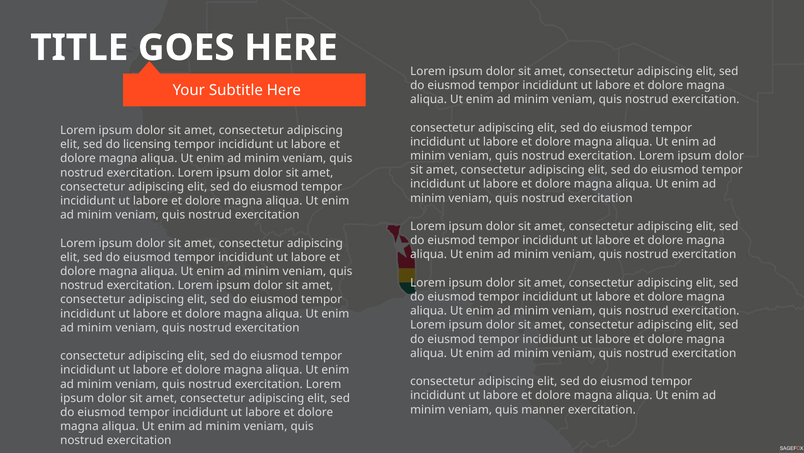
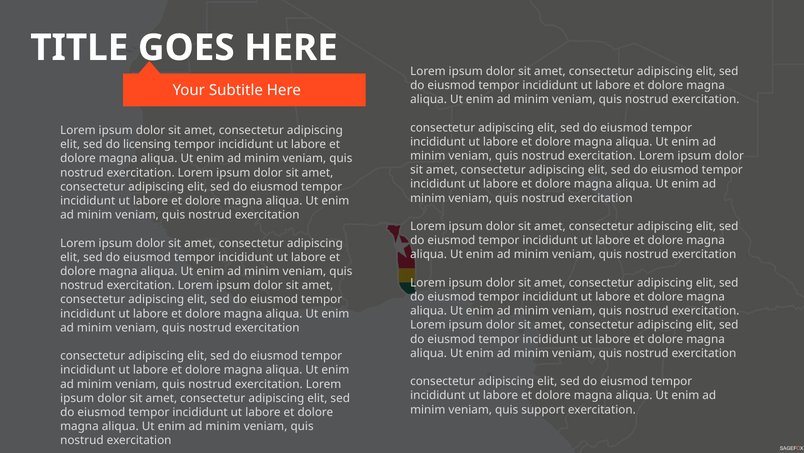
manner: manner -> support (543, 409)
